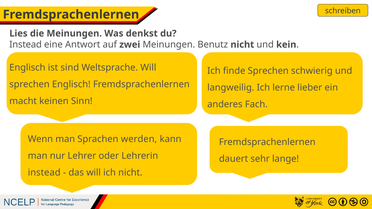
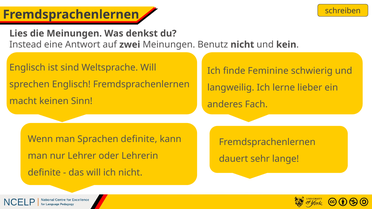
finde Sprechen: Sprechen -> Feminine (268, 71)
Sprachen werden: werden -> definite (139, 139)
instead: instead -> definite (44, 173)
